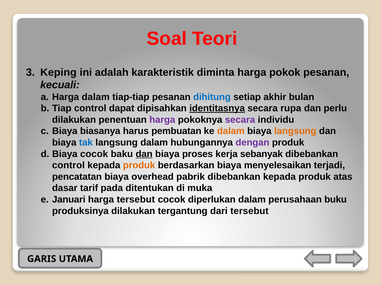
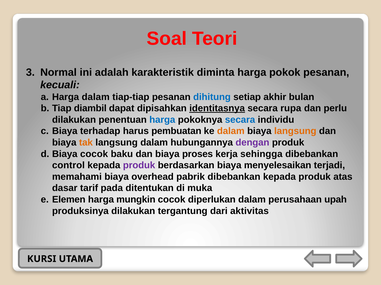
Keping: Keping -> Normal (58, 72)
Tiap control: control -> diambil (90, 109)
harga colour: purple -> blue (162, 120)
secara colour: purple -> blue (240, 120)
biasanya: biasanya -> terhadap (100, 131)
tak colour: blue -> orange (86, 143)
dan underline: present -> none (144, 154)
sebanyak: sebanyak -> sehingga (261, 154)
produk colour: orange -> purple (139, 166)
pencatatan: pencatatan -> memahami (77, 177)
Januari: Januari -> Elemen (69, 200)
harga tersebut: tersebut -> mungkin (136, 200)
buku: buku -> upah (336, 200)
dari tersebut: tersebut -> aktivitas (249, 211)
GARIS: GARIS -> KURSI (42, 260)
